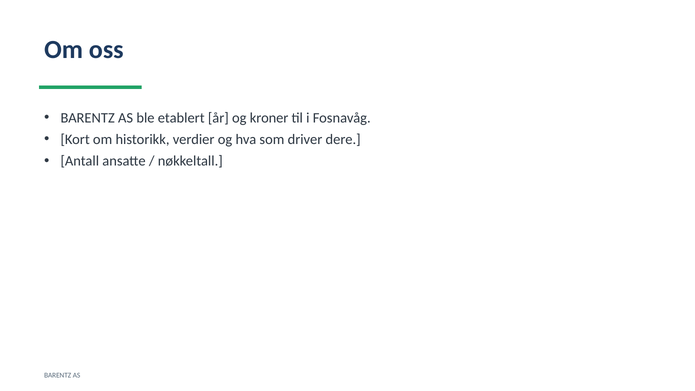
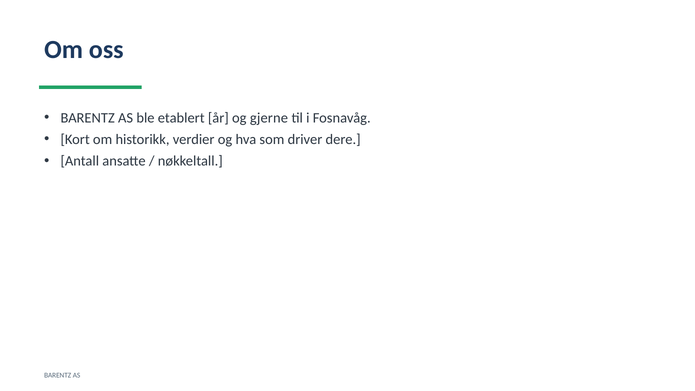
kroner: kroner -> gjerne (269, 118)
